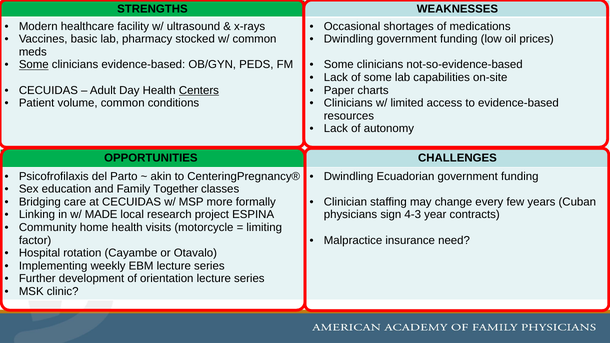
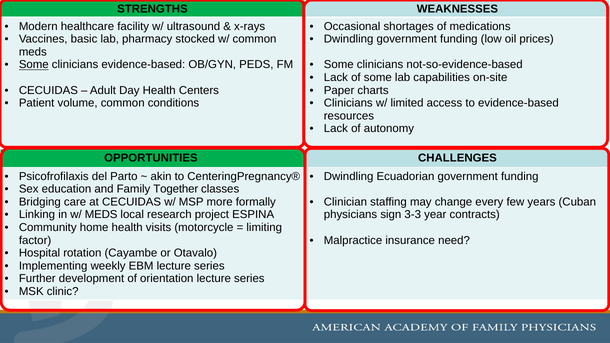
Centers underline: present -> none (199, 90)
w/ MADE: MADE -> MEDS (101, 215)
4-3: 4-3 -> 3-3 (413, 215)
